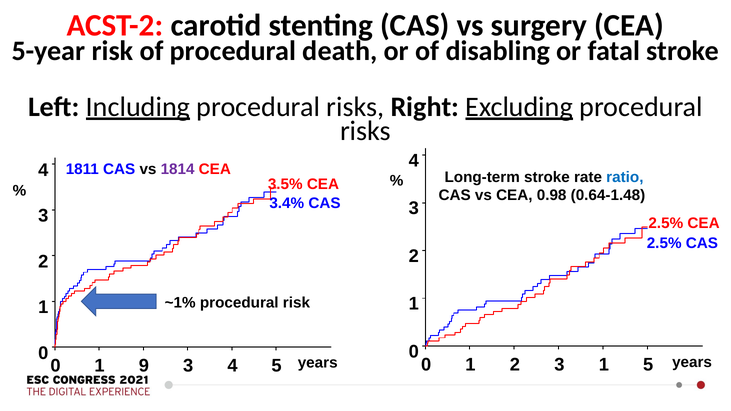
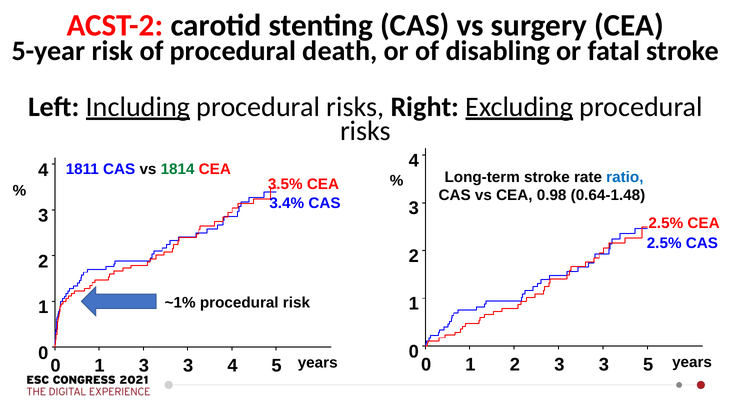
1814 colour: purple -> green (178, 169)
2 3 1: 1 -> 3 (604, 365)
1 9: 9 -> 3 (144, 366)
